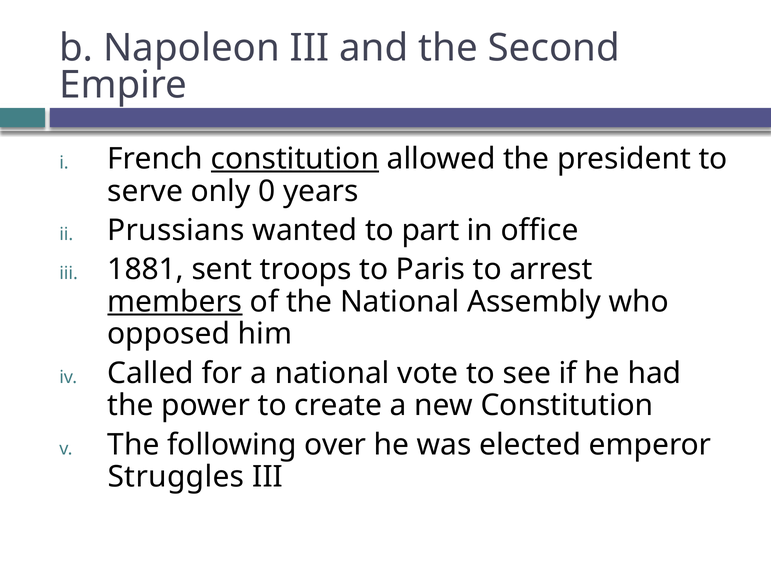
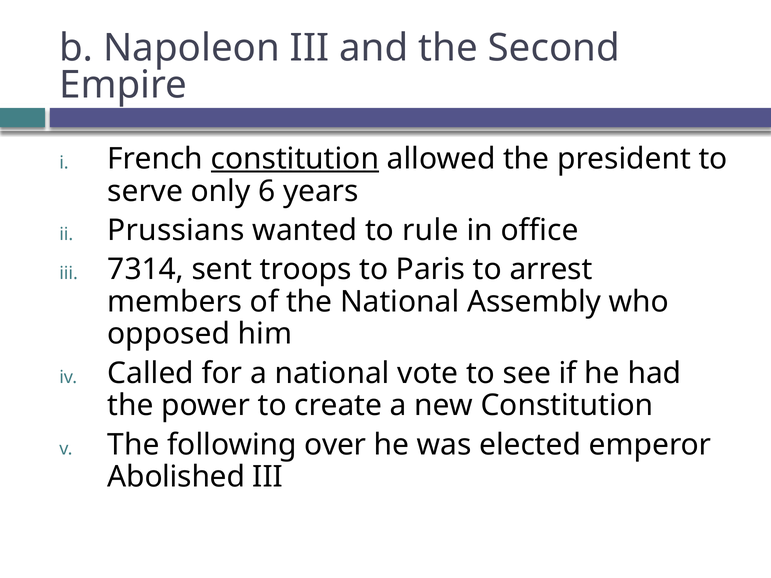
0: 0 -> 6 (267, 191)
part: part -> rule (430, 230)
1881: 1881 -> 7314 (146, 269)
members underline: present -> none (175, 302)
Struggles: Struggles -> Abolished (176, 477)
